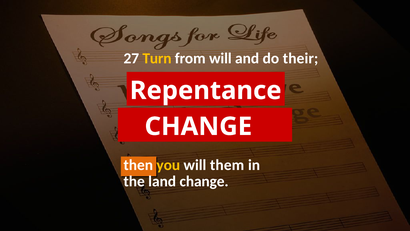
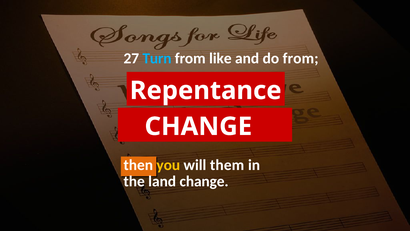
Turn colour: yellow -> light blue (157, 58)
from will: will -> like (220, 58)
do their: their -> from (301, 58)
